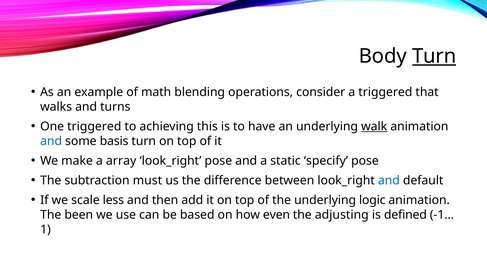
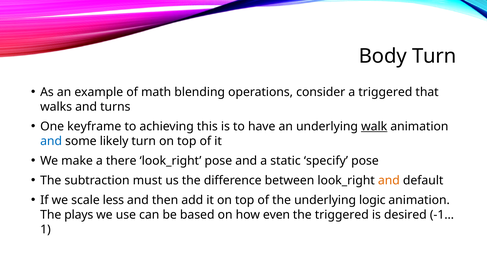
Turn underline: present -> none (434, 56)
One triggered: triggered -> keyframe (94, 126)
basis: basis -> likely (114, 141)
array: array -> there (121, 161)
and colour: blue -> orange (389, 180)
been: been -> plays (79, 215)
the adjusting: adjusting -> triggered (342, 215)
defined: defined -> desired (405, 215)
